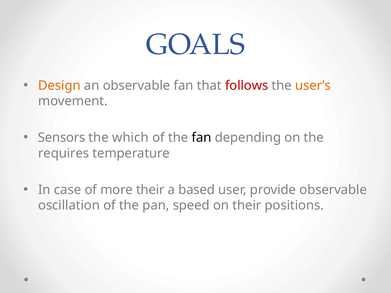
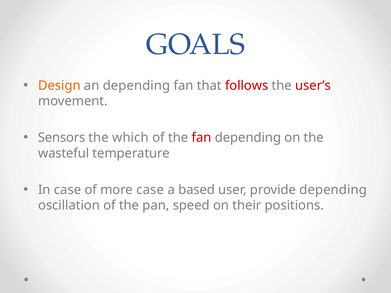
an observable: observable -> depending (136, 86)
user’s colour: orange -> red (313, 86)
fan colour: black -> red (202, 138)
requires: requires -> wasteful (64, 153)
more their: their -> case (150, 190)
provide observable: observable -> depending (333, 190)
